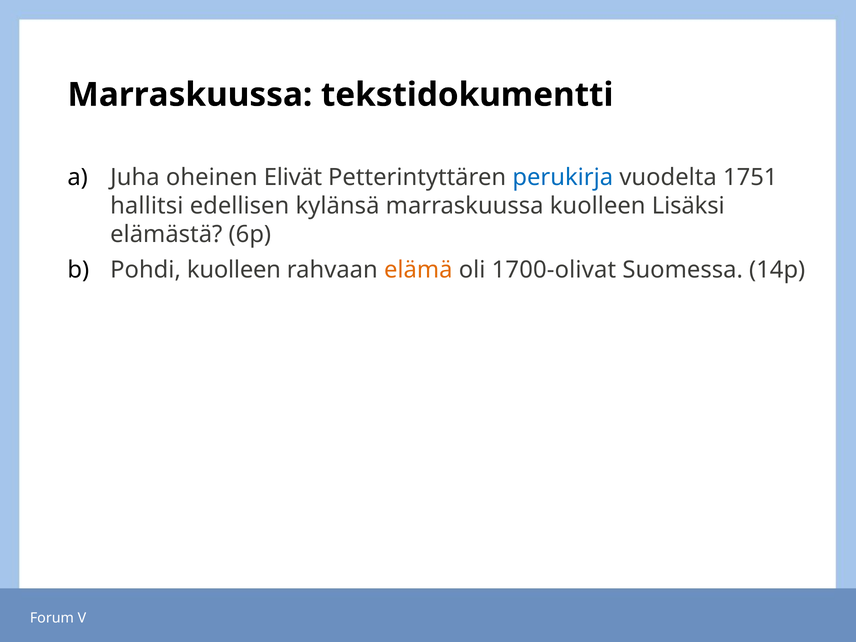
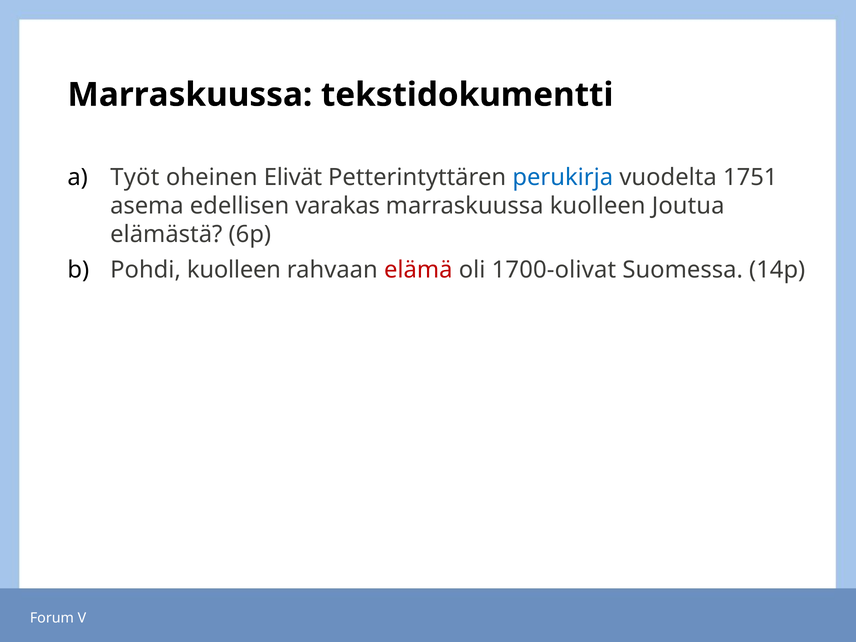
Juha: Juha -> Työt (135, 177)
hallitsi: hallitsi -> asema (147, 206)
kylänsä: kylänsä -> varakas (338, 206)
Lisäksi: Lisäksi -> Joutua (688, 206)
elämä colour: orange -> red (418, 270)
